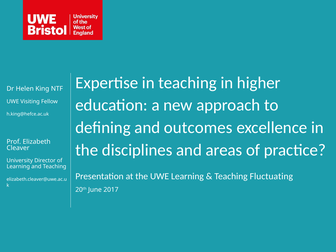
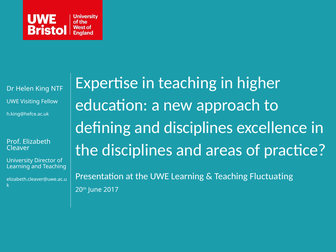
and outcomes: outcomes -> disciplines (198, 128)
